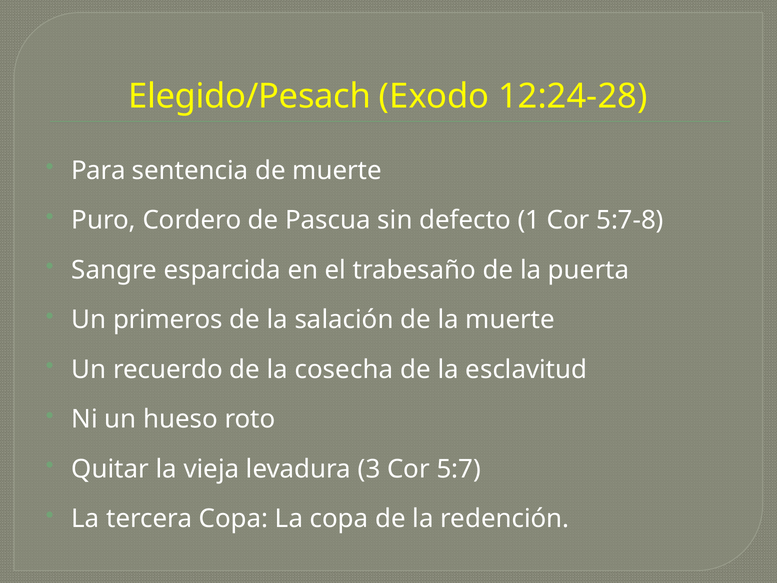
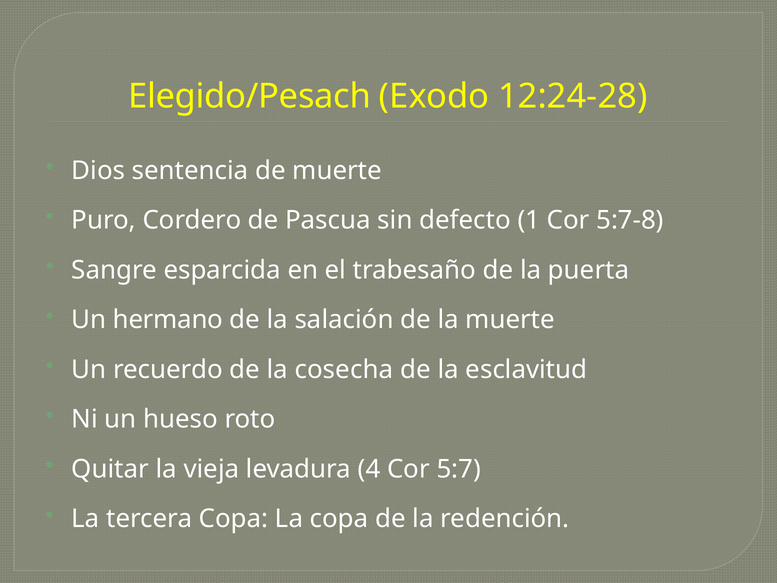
Para: Para -> Dios (98, 171)
primeros: primeros -> hermano (168, 320)
3: 3 -> 4 (369, 469)
